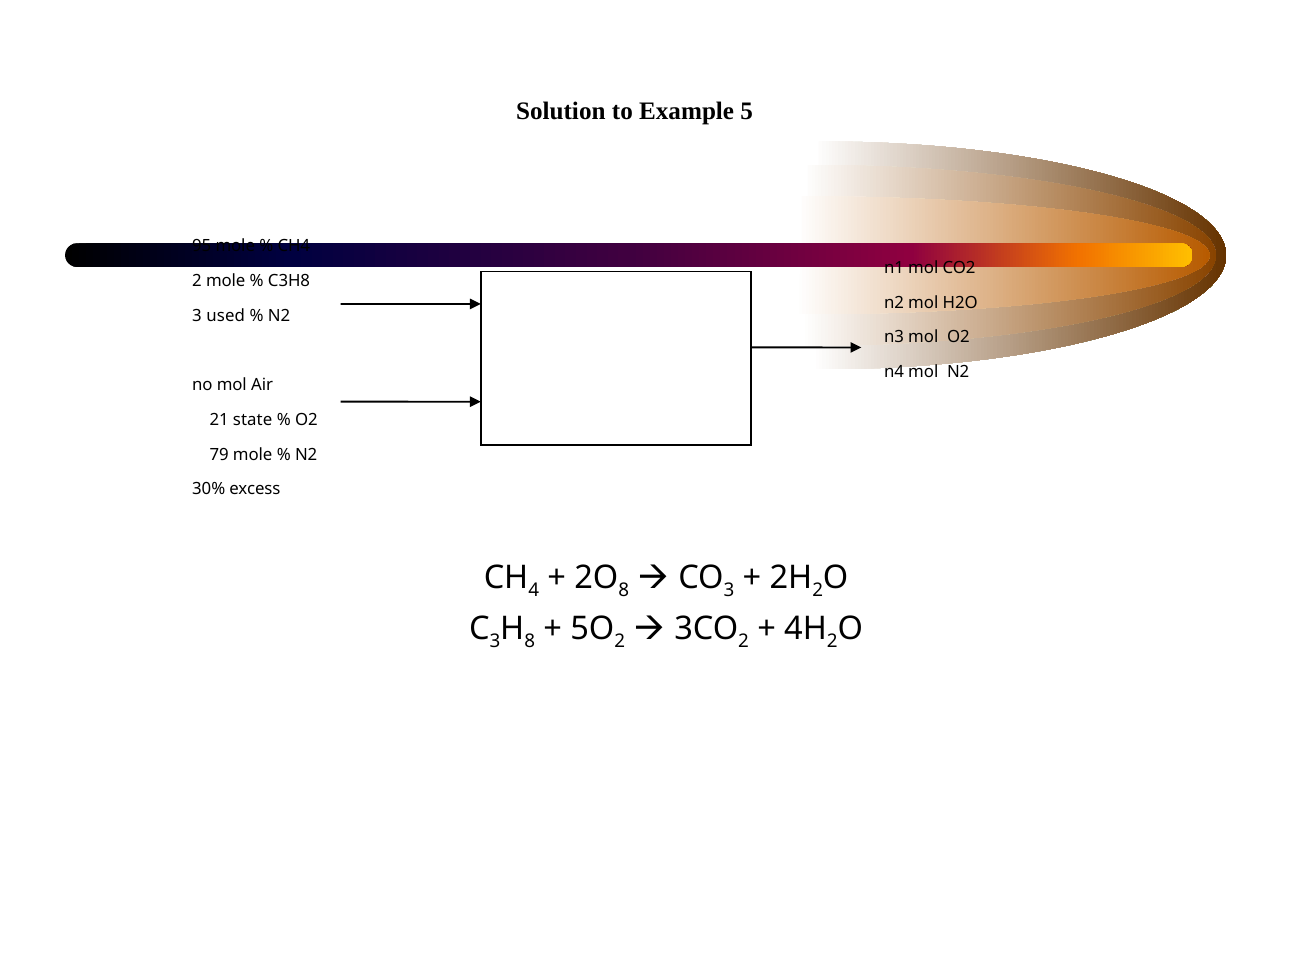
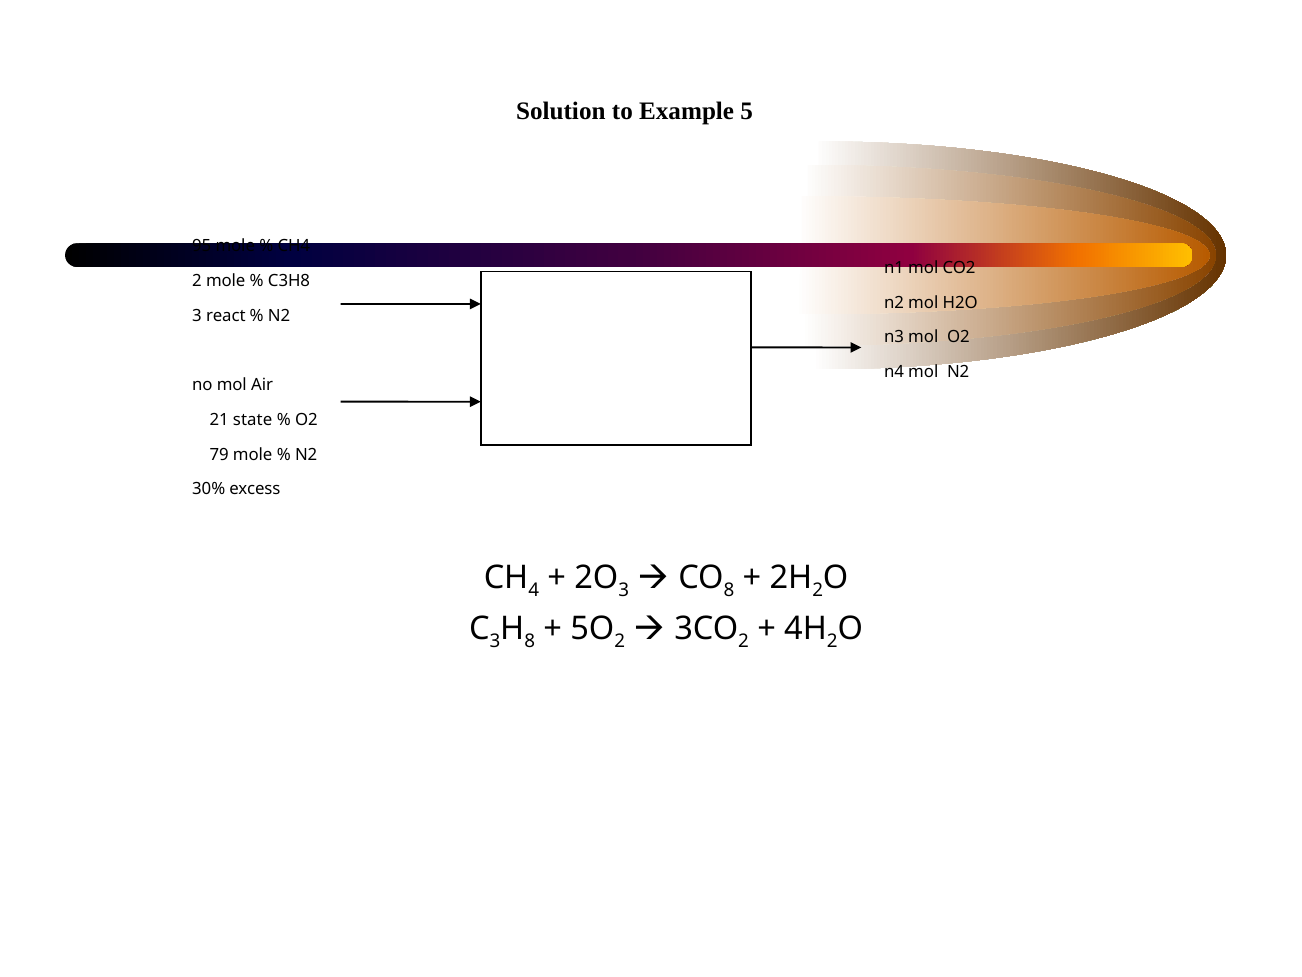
used: used -> react (226, 315)
8: 8 -> 3 (624, 590)
3: 3 -> 8 (729, 590)
